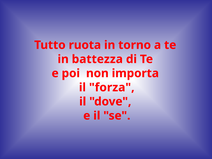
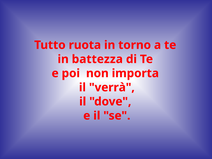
forza: forza -> verrà (112, 87)
